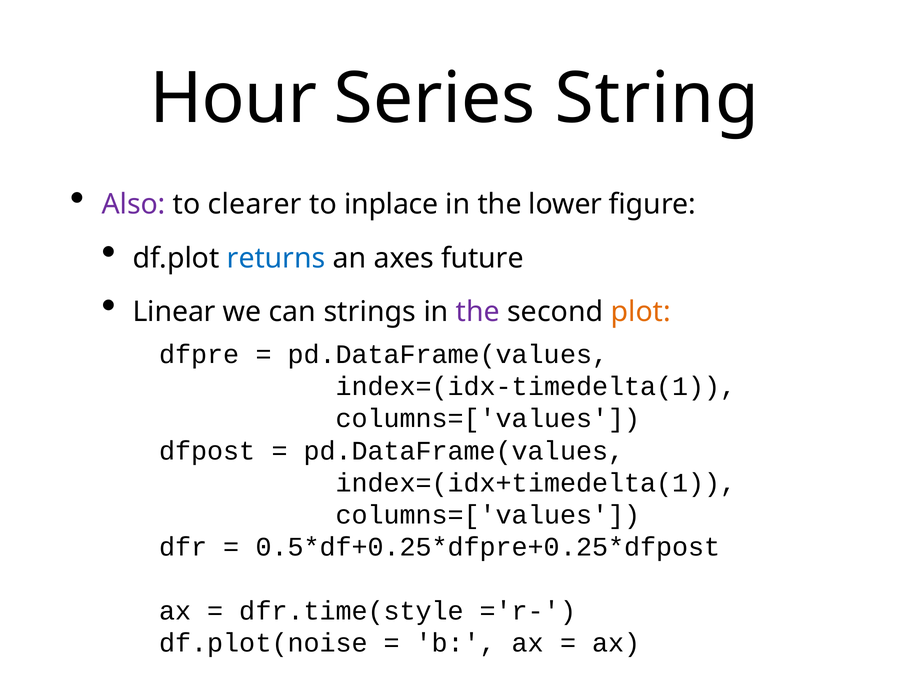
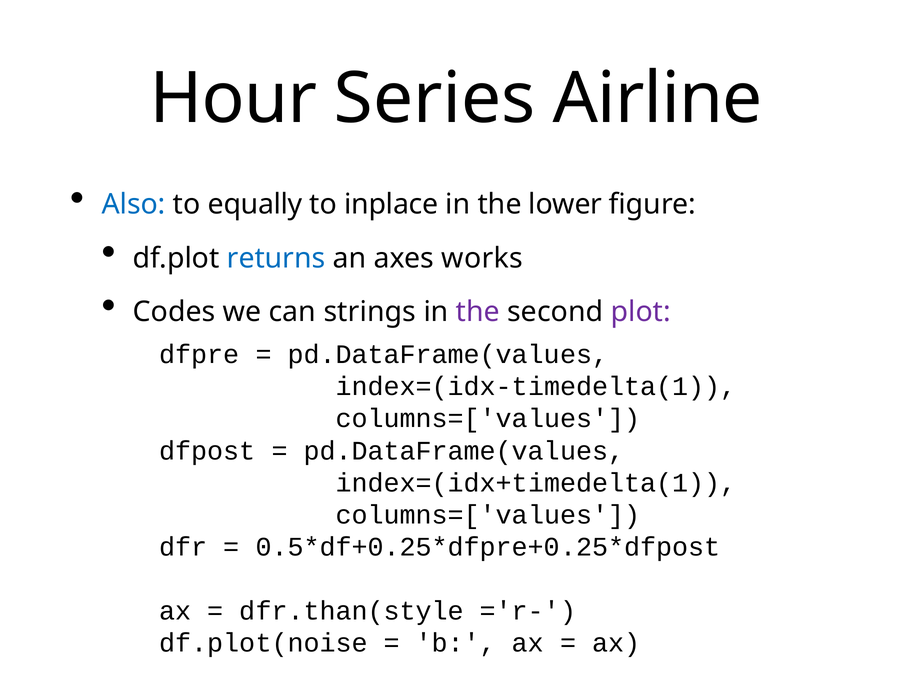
String: String -> Airline (658, 99)
Also colour: purple -> blue (134, 204)
clearer: clearer -> equally (255, 204)
future: future -> works (482, 258)
Linear: Linear -> Codes (174, 312)
plot colour: orange -> purple (641, 312)
dfr.time(style: dfr.time(style -> dfr.than(style (352, 611)
